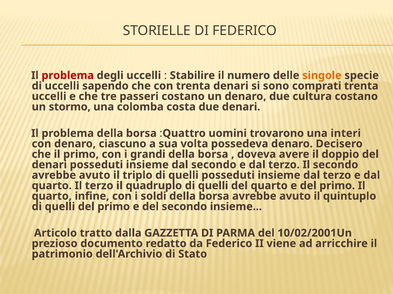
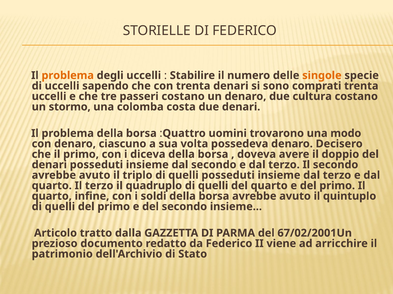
problema colour: red -> orange (68, 76)
interi: interi -> modo (346, 134)
grandi: grandi -> diceva (148, 155)
10/02/2001Un: 10/02/2001Un -> 67/02/2001Un (315, 234)
